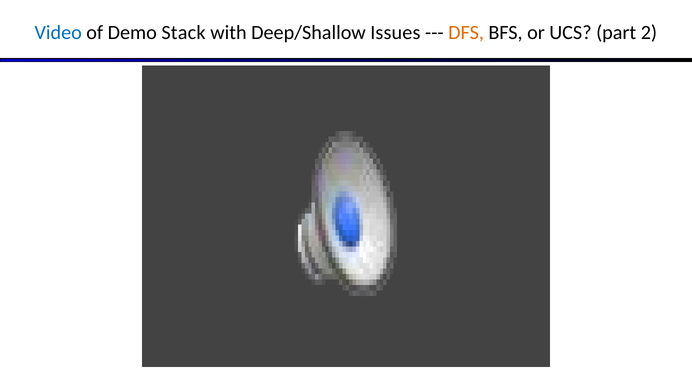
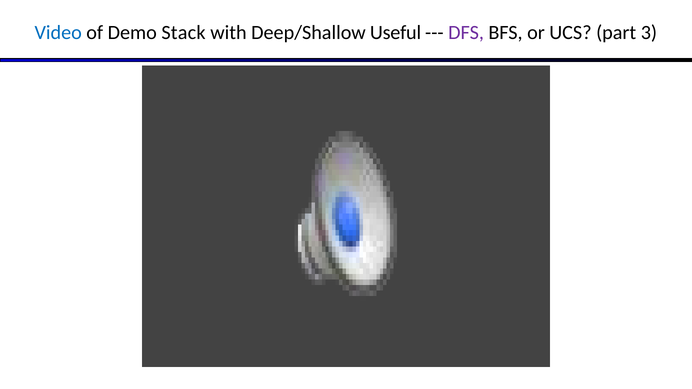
Issues: Issues -> Useful (396, 32)
DFS colour: orange -> purple (466, 32)
2: 2 -> 3 (649, 32)
